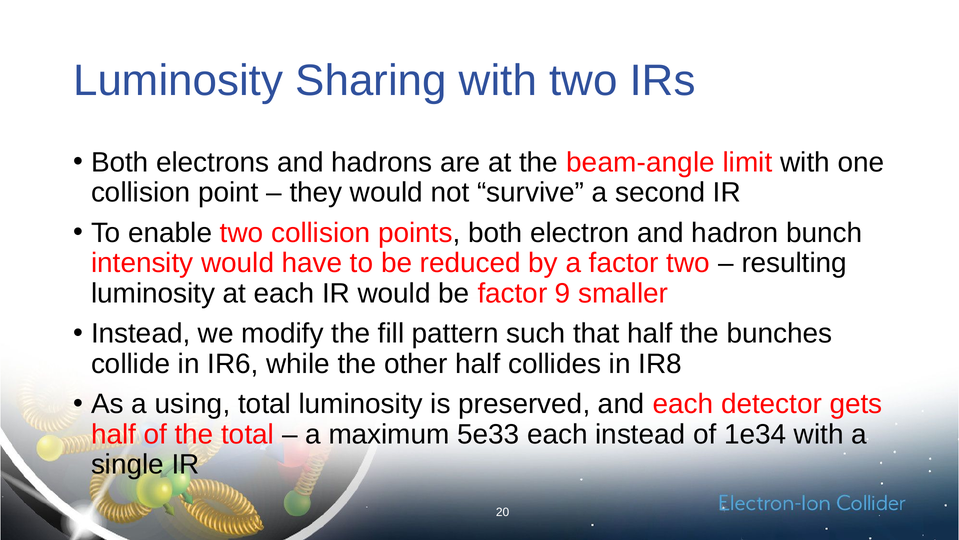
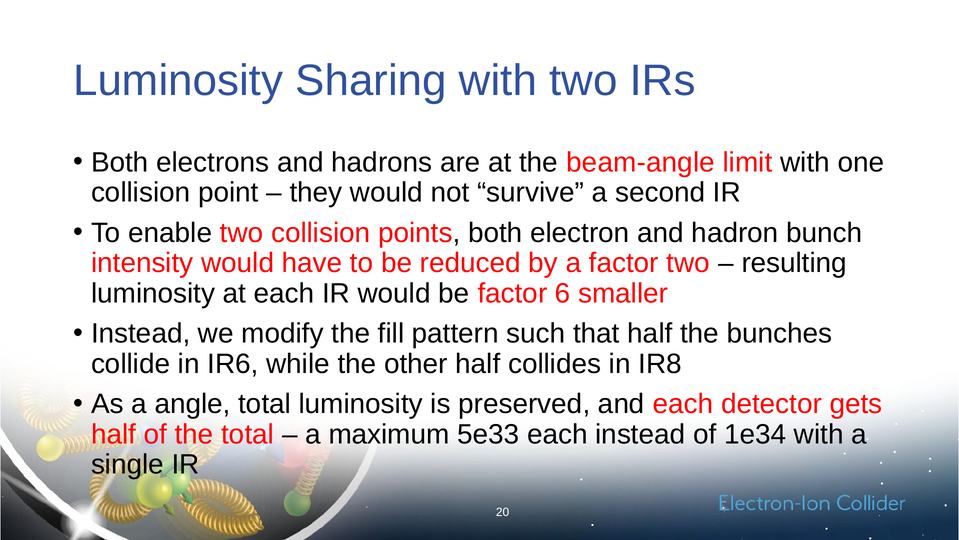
9: 9 -> 6 (563, 293)
using: using -> angle (193, 404)
